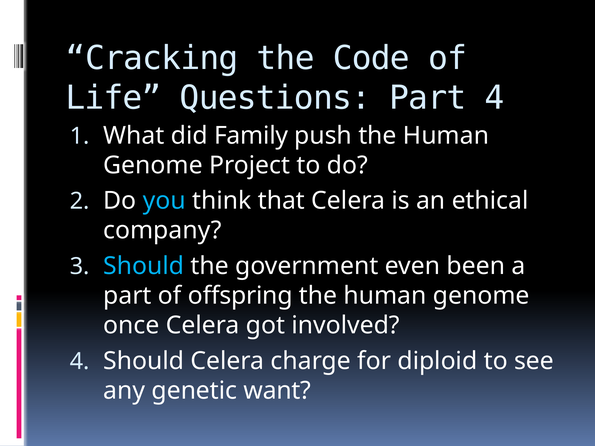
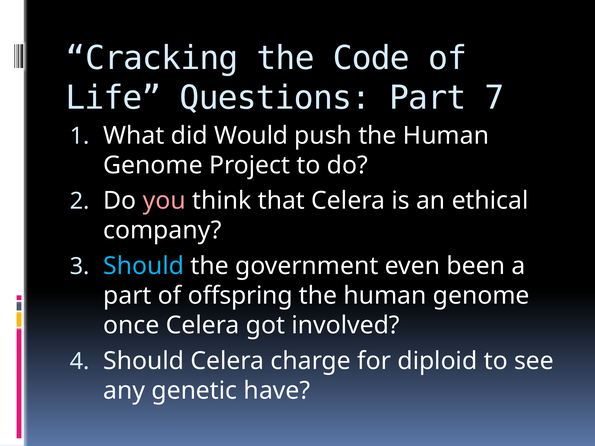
Part 4: 4 -> 7 (494, 98)
Family: Family -> Would (251, 136)
you colour: light blue -> pink (164, 201)
want: want -> have (277, 391)
